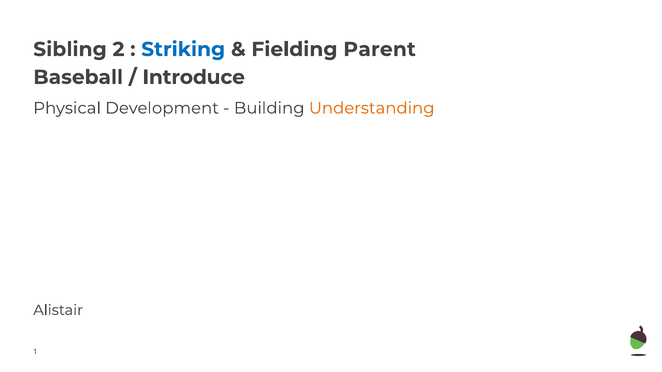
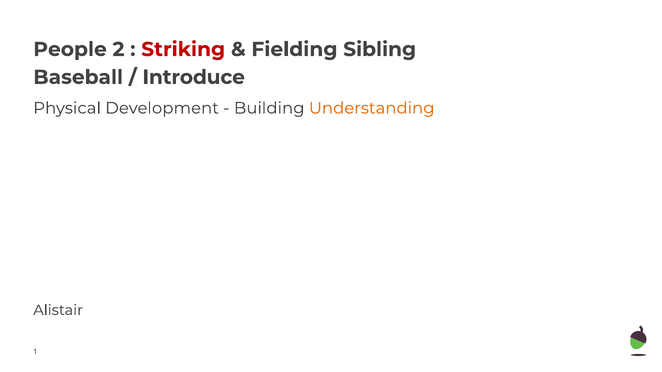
Sibling: Sibling -> People (70, 49)
Striking colour: blue -> red (183, 49)
Parent: Parent -> Sibling (380, 49)
